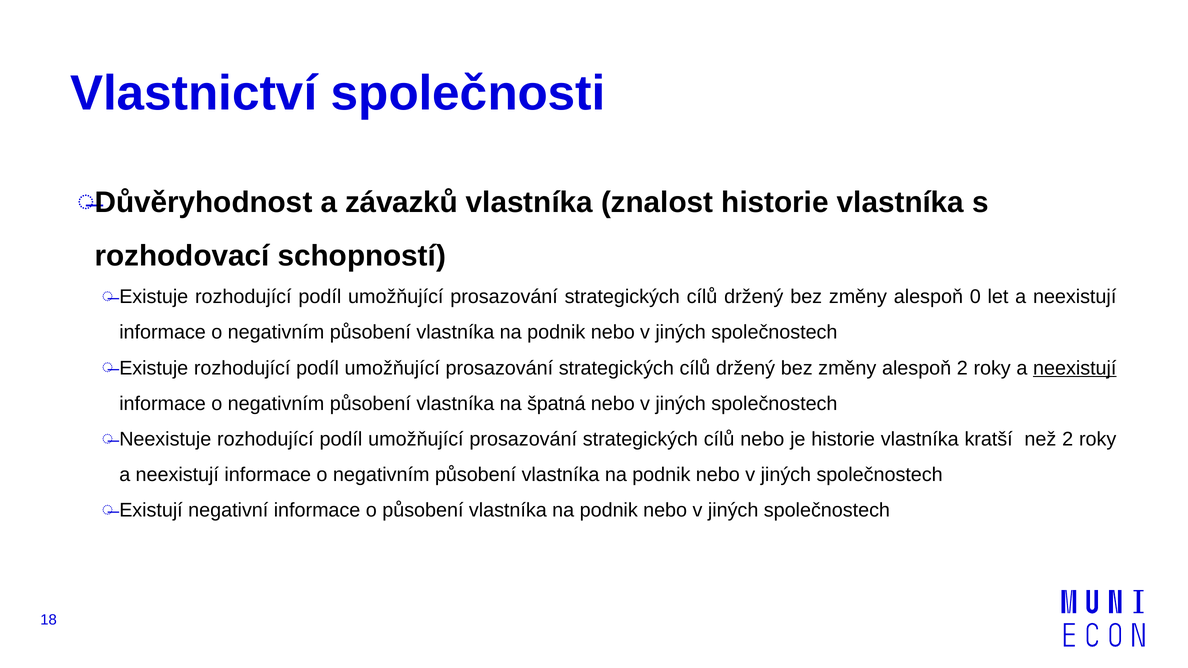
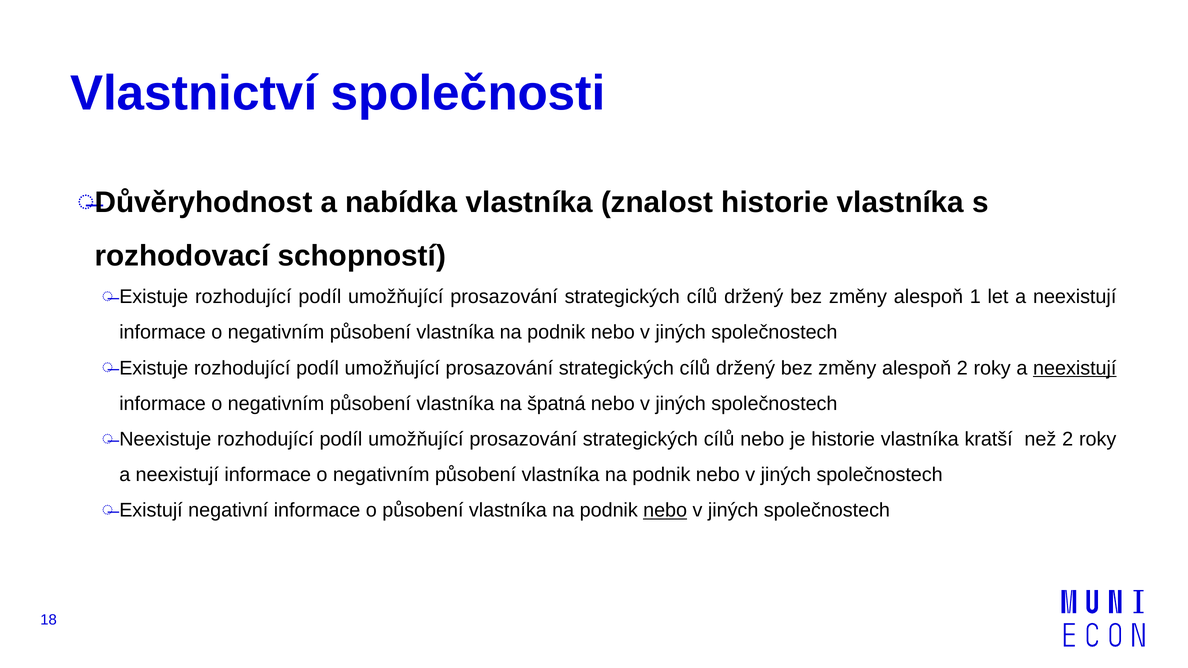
závazků: závazků -> nabídka (401, 203)
0: 0 -> 1 (975, 297)
nebo underline: none -> present (665, 511)
